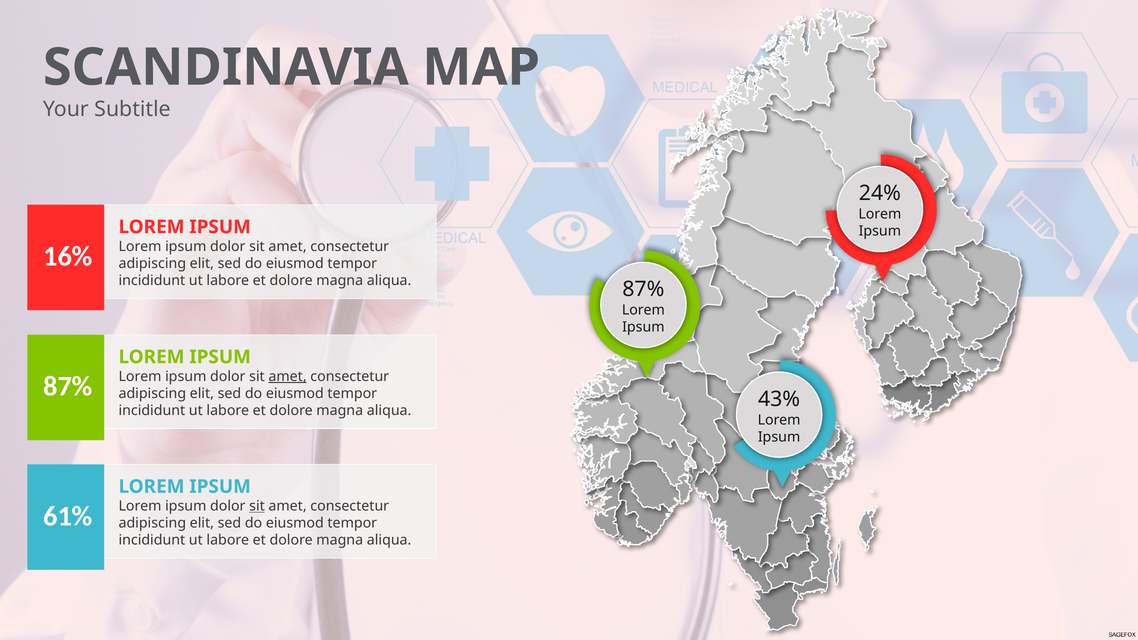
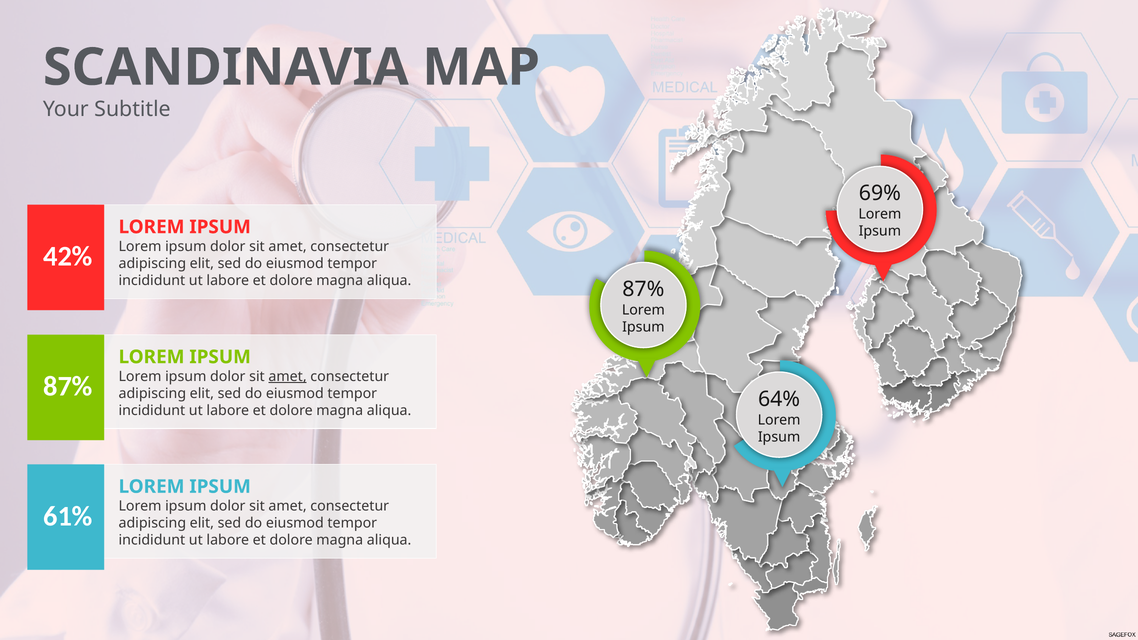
24%: 24% -> 69% (880, 193)
16%: 16% -> 42% (68, 257)
43%: 43% -> 64% (779, 399)
sit underline: present -> none (257, 506)
